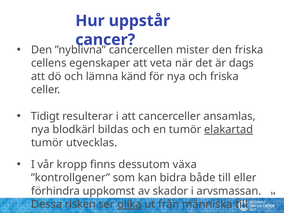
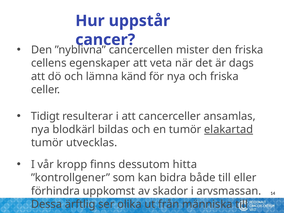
växa: växa -> hitta (185, 164)
risken: risken -> ärftlig (80, 204)
olika underline: present -> none (129, 204)
